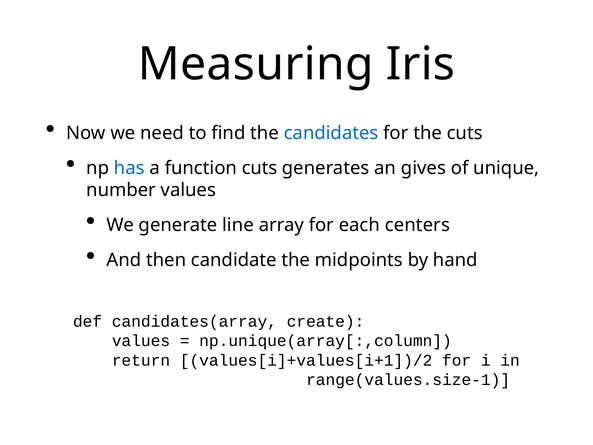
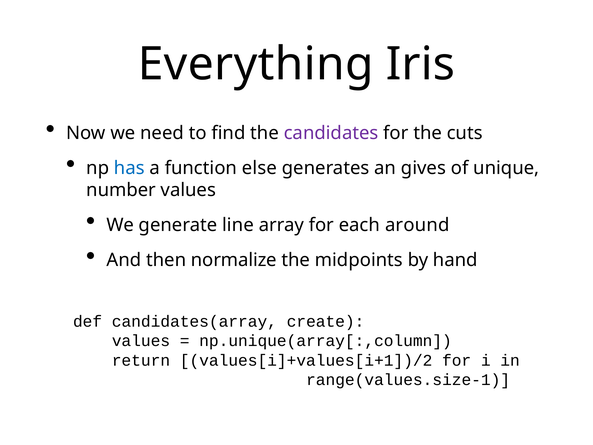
Measuring: Measuring -> Everything (256, 64)
candidates colour: blue -> purple (331, 133)
function cuts: cuts -> else (259, 168)
centers: centers -> around (417, 225)
candidate: candidate -> normalize (234, 260)
